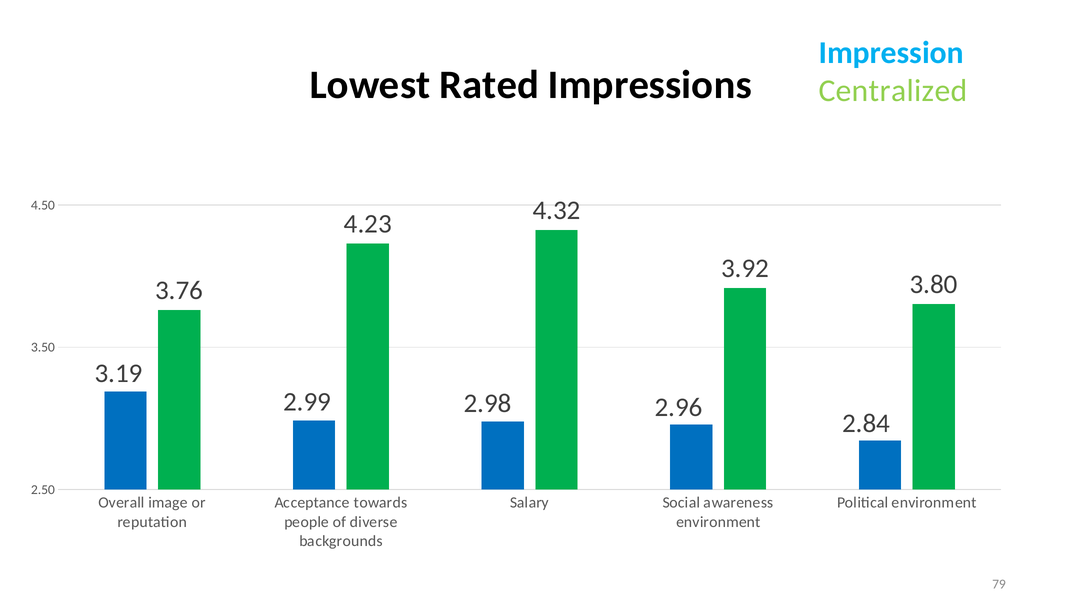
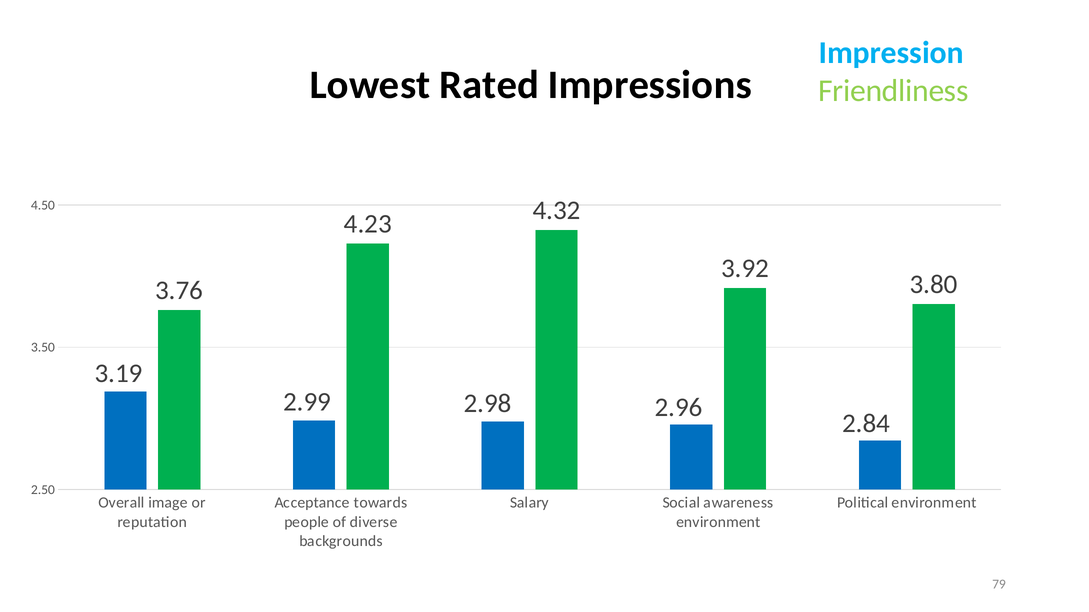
Centralized: Centralized -> Friendliness (893, 91)
